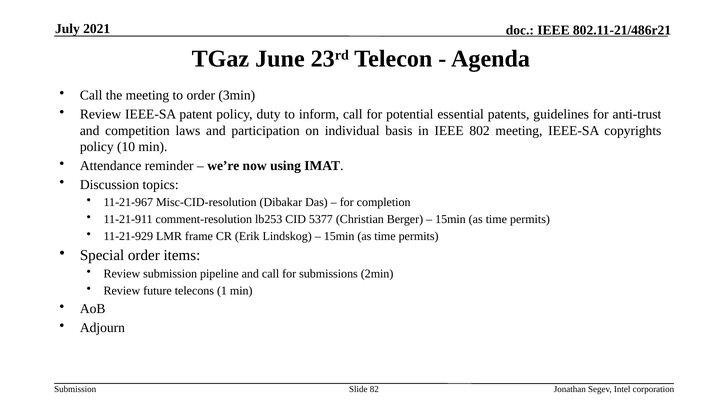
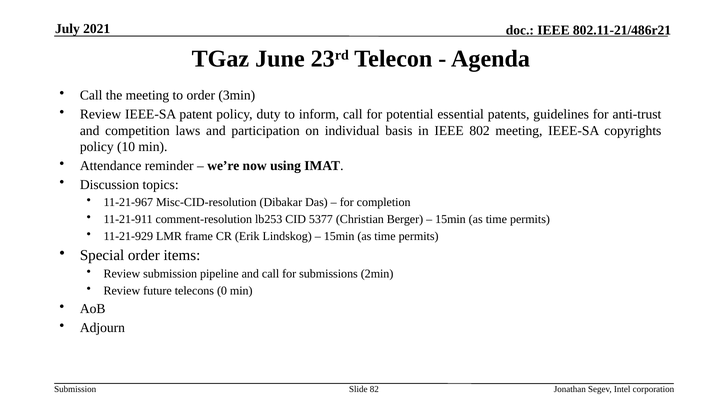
1: 1 -> 0 (222, 291)
